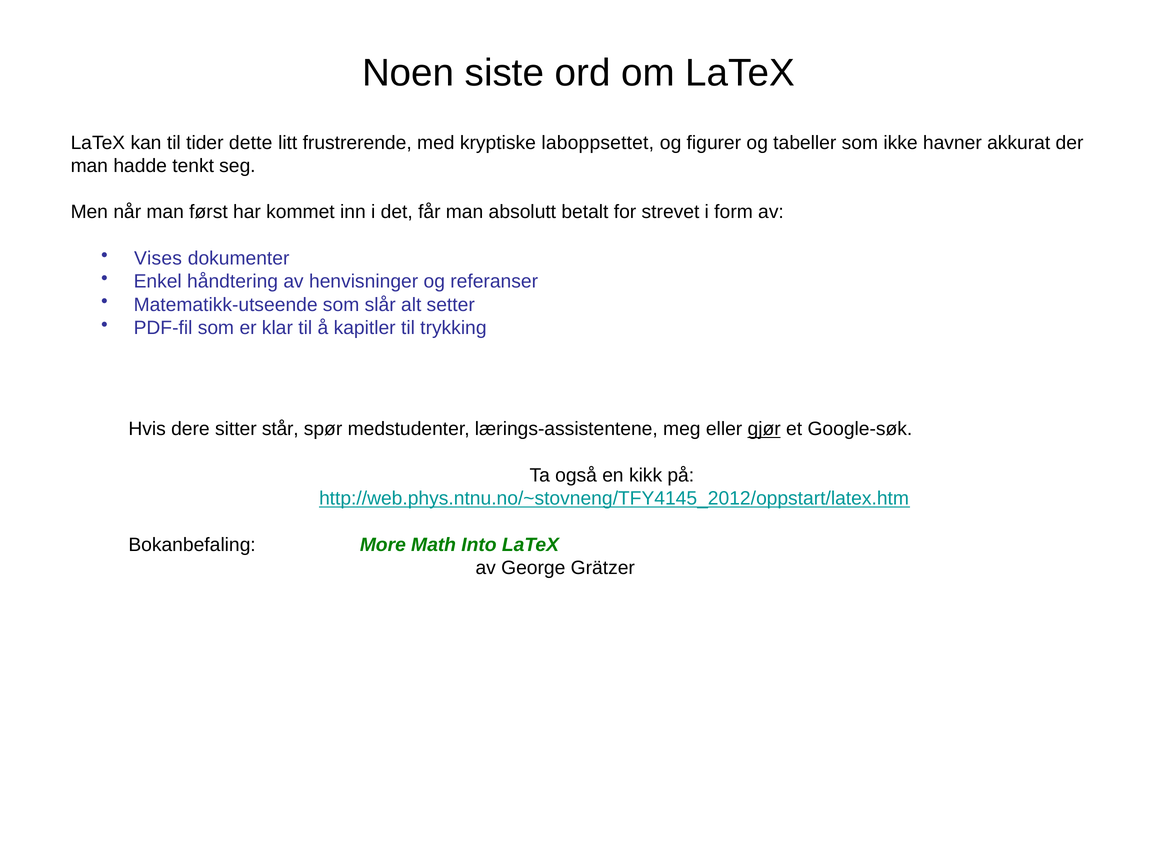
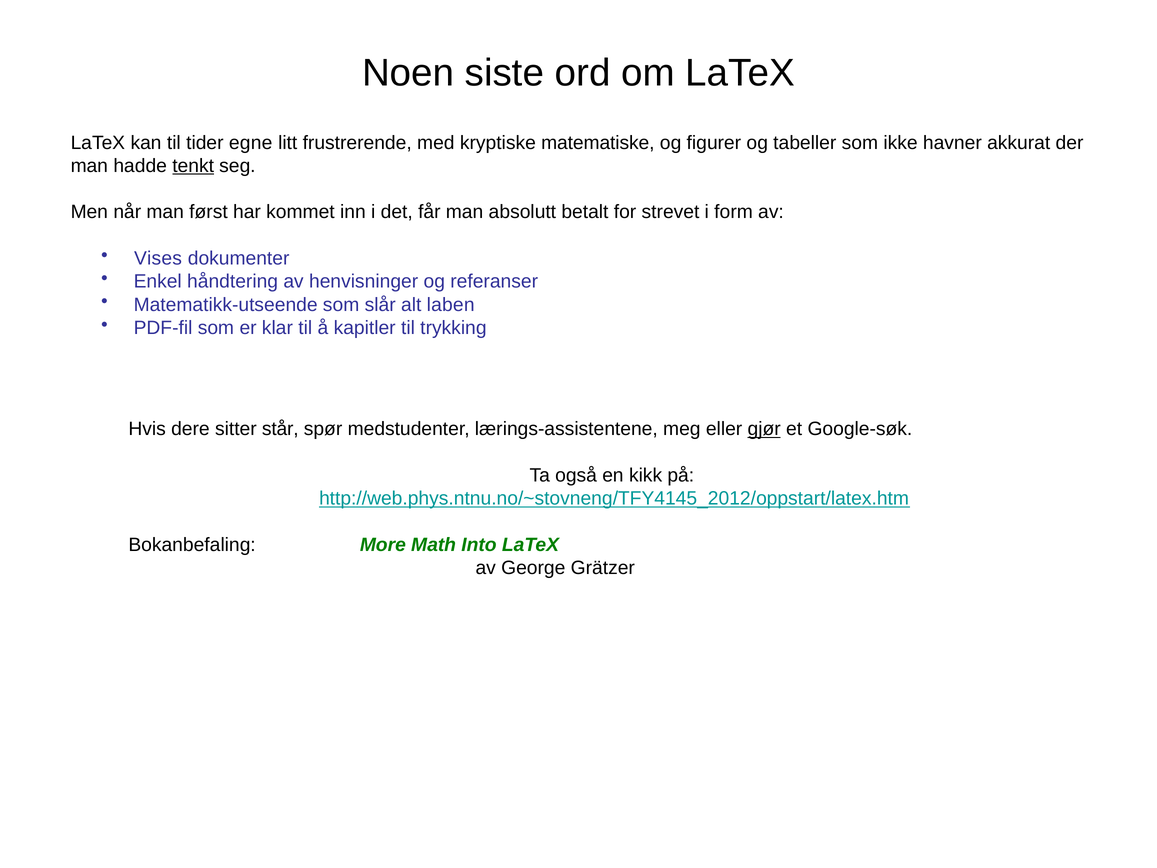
dette: dette -> egne (251, 143)
laboppsettet: laboppsettet -> matematiske (598, 143)
tenkt underline: none -> present (193, 166)
setter: setter -> laben (451, 305)
